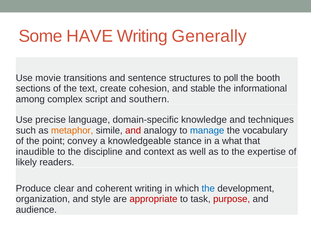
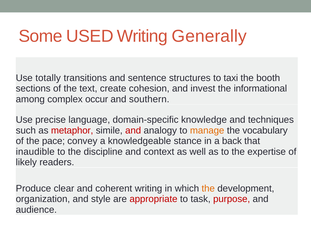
HAVE: HAVE -> USED (90, 36)
movie: movie -> totally (48, 78)
poll: poll -> taxi (231, 78)
stable: stable -> invest (203, 89)
script: script -> occur (97, 99)
metaphor colour: orange -> red (72, 131)
manage colour: blue -> orange (207, 131)
point: point -> pace (53, 141)
what: what -> back (232, 141)
the colour: blue -> orange (208, 189)
